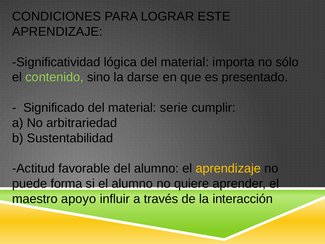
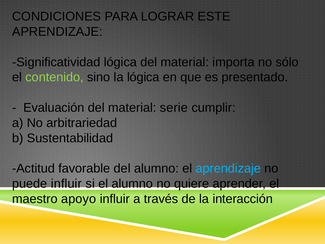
la darse: darse -> lógica (143, 77)
Significado: Significado -> Evaluación (54, 108)
aprendizaje colour: yellow -> light blue (228, 168)
puede forma: forma -> influir (66, 183)
